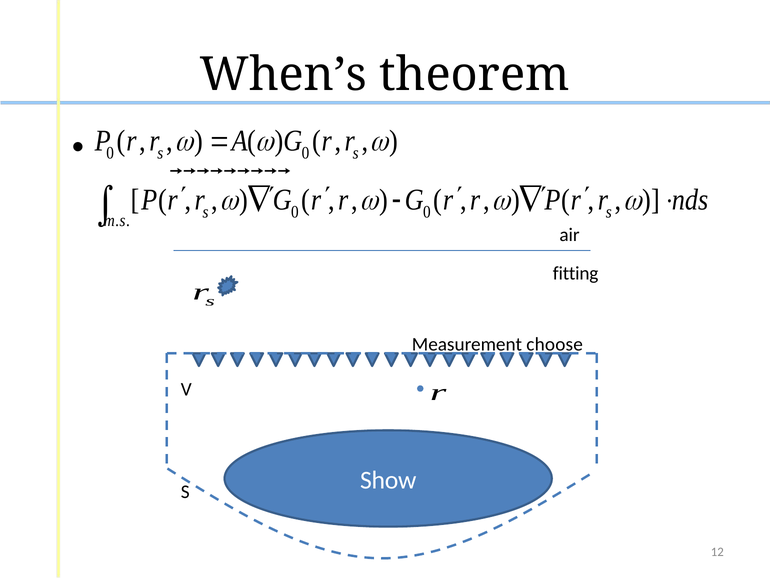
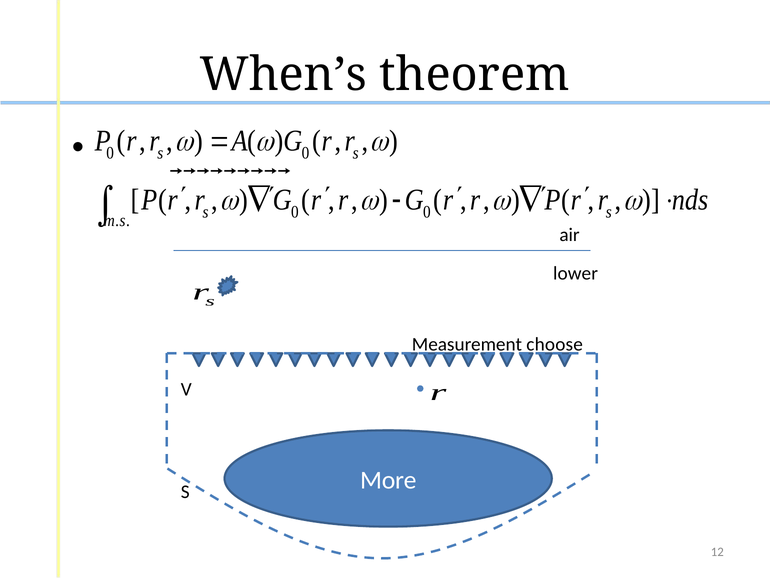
fitting: fitting -> lower (575, 273)
Show: Show -> More (388, 480)
